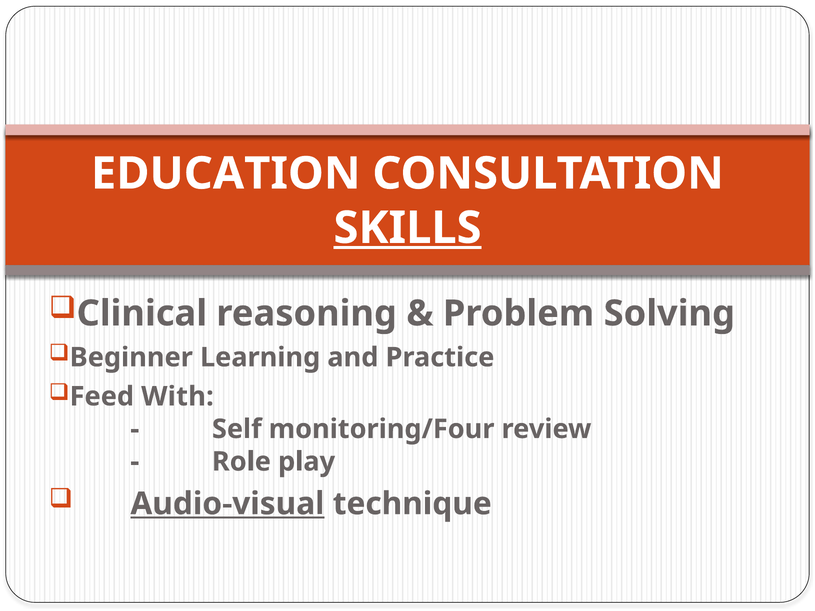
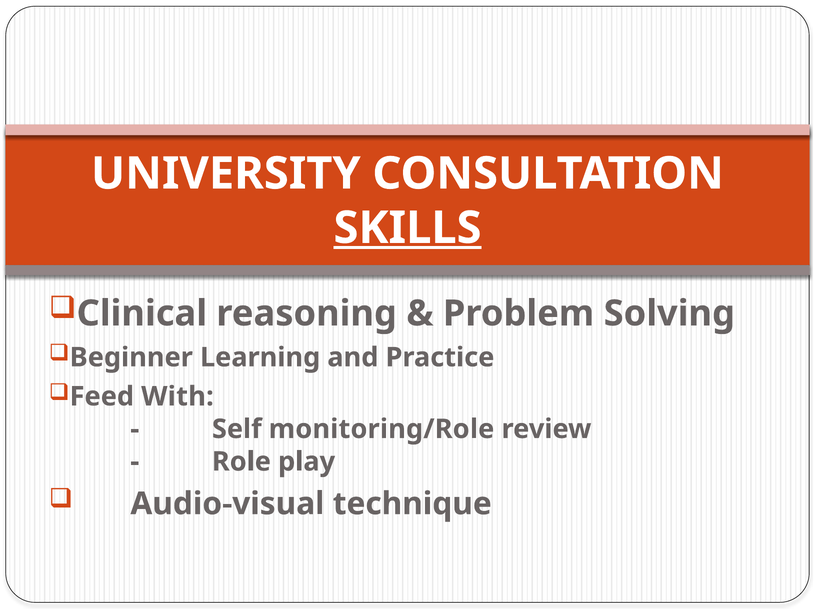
EDUCATION: EDUCATION -> UNIVERSITY (226, 174)
monitoring/Four: monitoring/Four -> monitoring/Role (381, 429)
Audio-visual underline: present -> none (227, 504)
